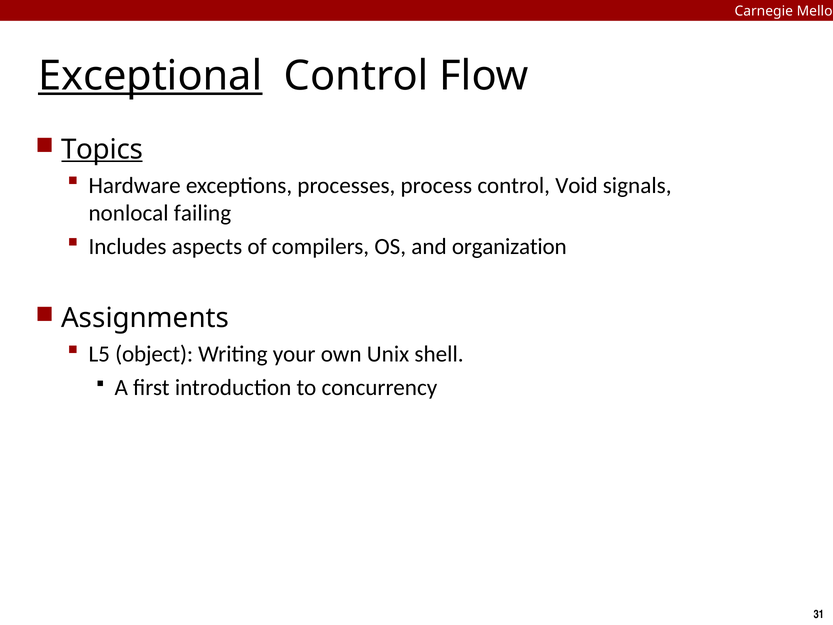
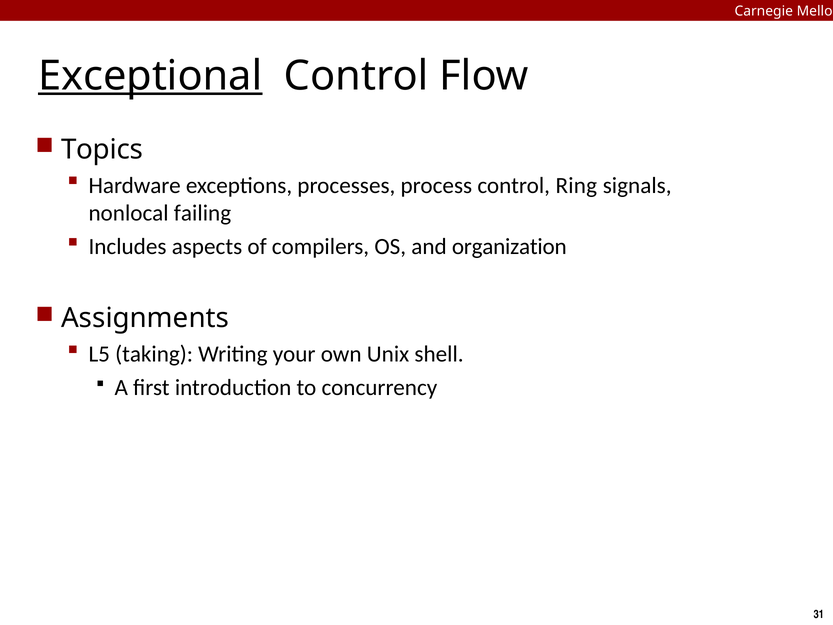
Topics underline: present -> none (102, 149)
Void: Void -> Ring (576, 185)
object: object -> taking (154, 354)
